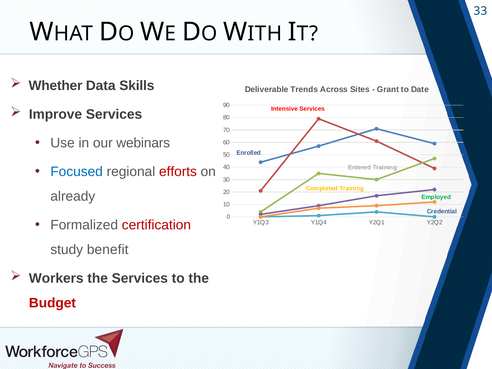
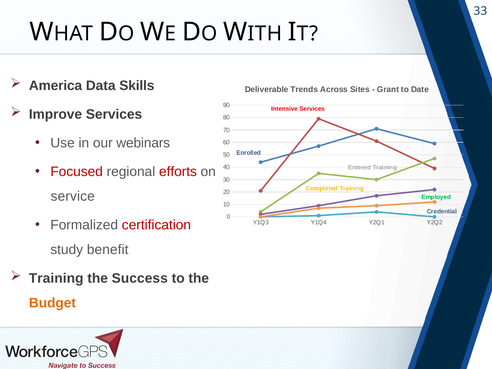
Whether: Whether -> America (56, 86)
Focused colour: blue -> red (77, 172)
already: already -> service (73, 196)
Workers: Workers -> Training (56, 278)
the Services: Services -> Success (140, 278)
Budget colour: red -> orange (52, 303)
